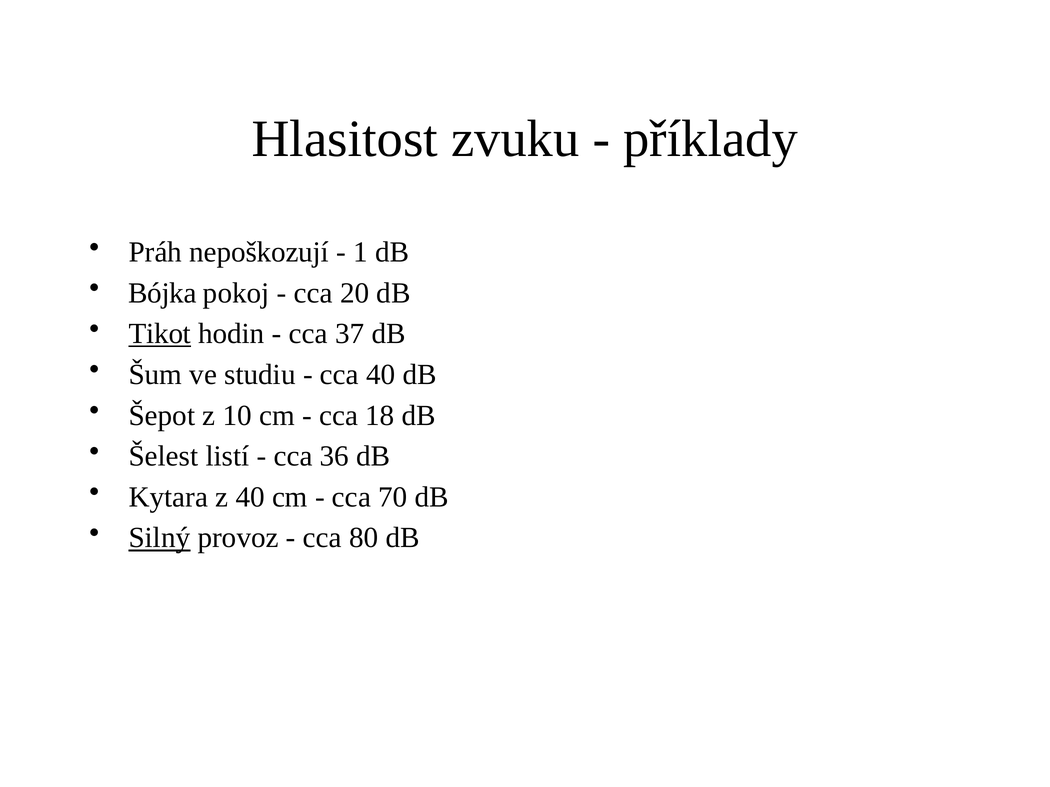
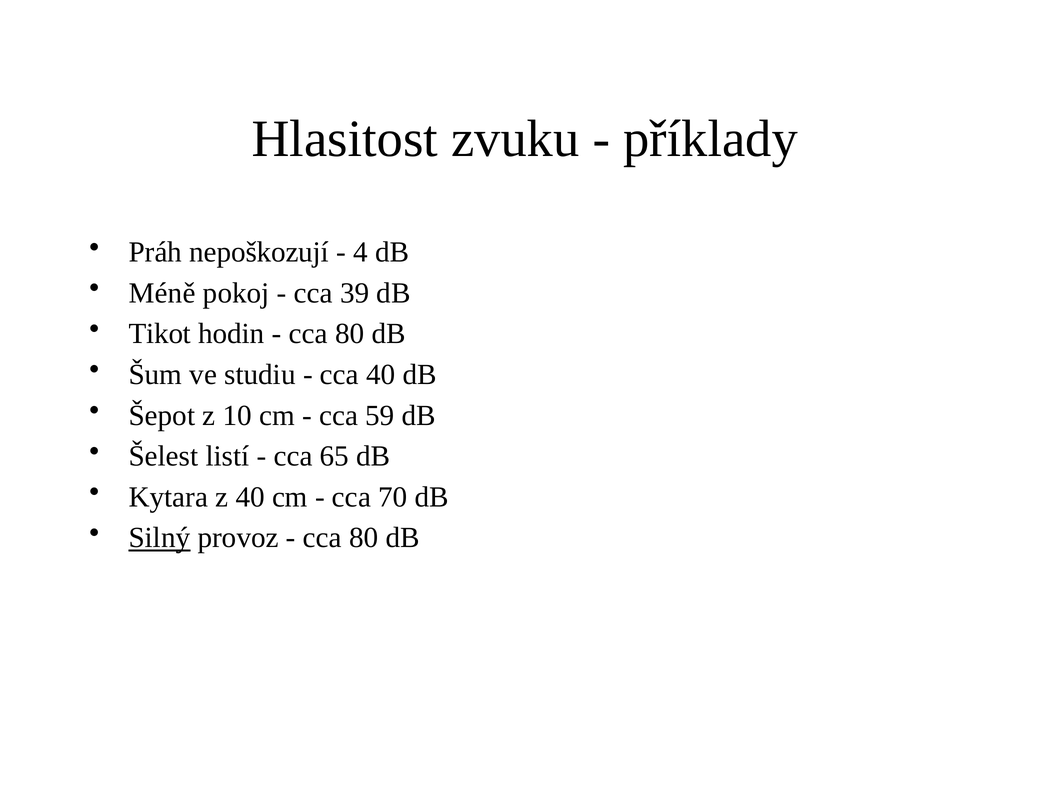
1: 1 -> 4 (360, 252)
Bójka: Bójka -> Méně (162, 293)
20: 20 -> 39 (355, 293)
Tikot underline: present -> none (160, 334)
37: 37 -> 80 (350, 334)
18: 18 -> 59 (380, 416)
36: 36 -> 65 (334, 457)
